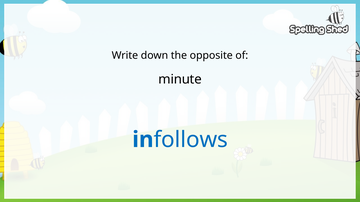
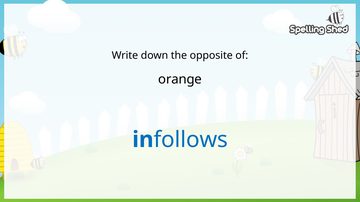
minute: minute -> orange (180, 80)
